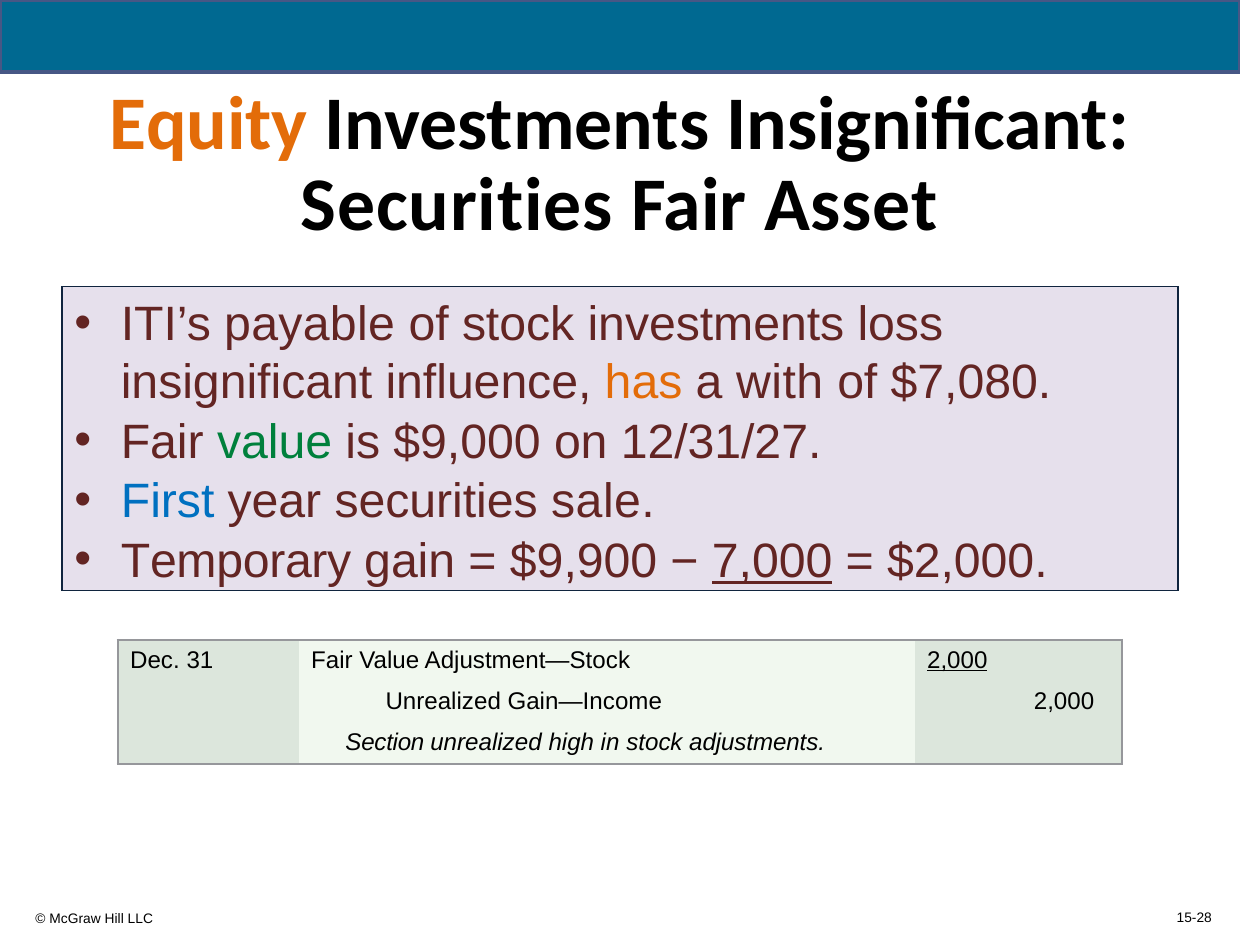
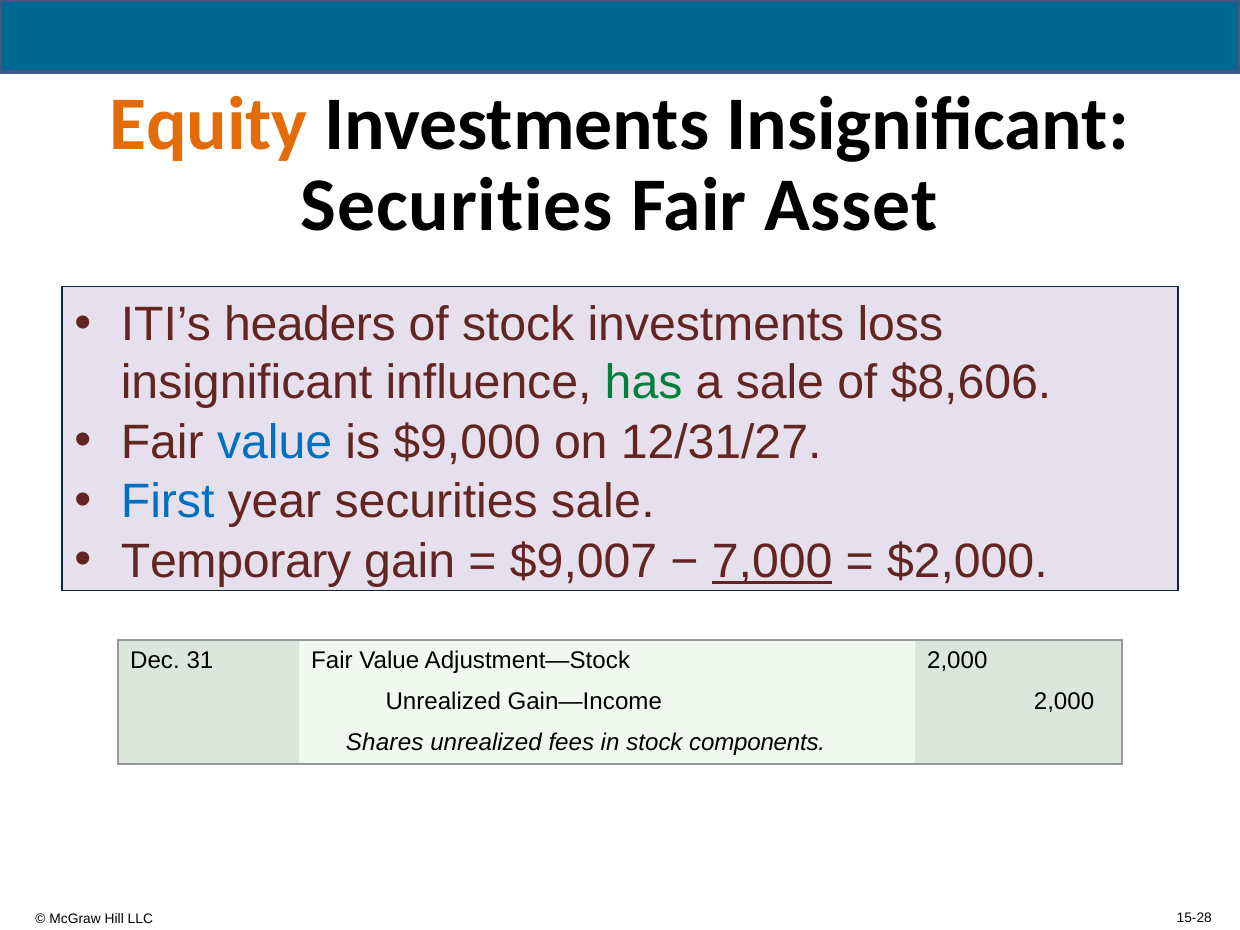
payable: payable -> headers (310, 325)
has colour: orange -> green (644, 383)
a with: with -> sale (780, 383)
$7,080: $7,080 -> $8,606 (971, 383)
value colour: green -> blue (275, 442)
$9,900: $9,900 -> $9,007 (584, 562)
2,000 underline: present -> none (957, 660)
Section: Section -> Shares (385, 743)
high: high -> fees (571, 743)
adjustments: adjustments -> components (757, 743)
